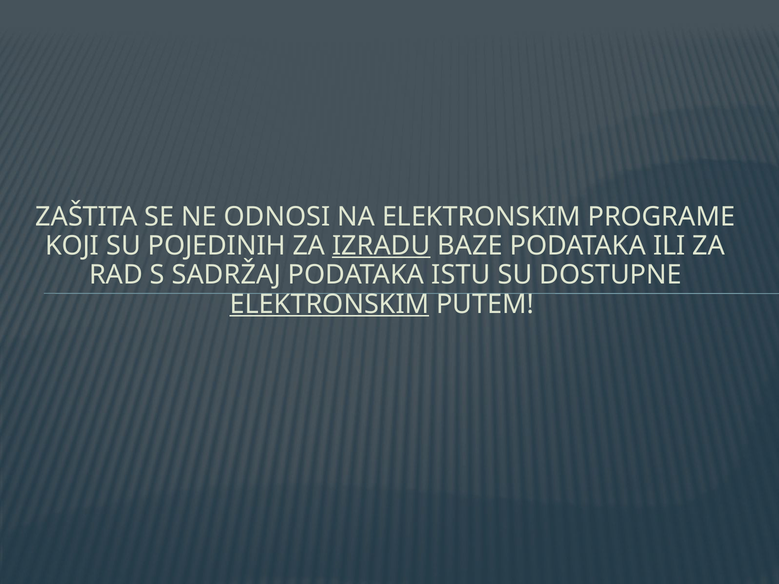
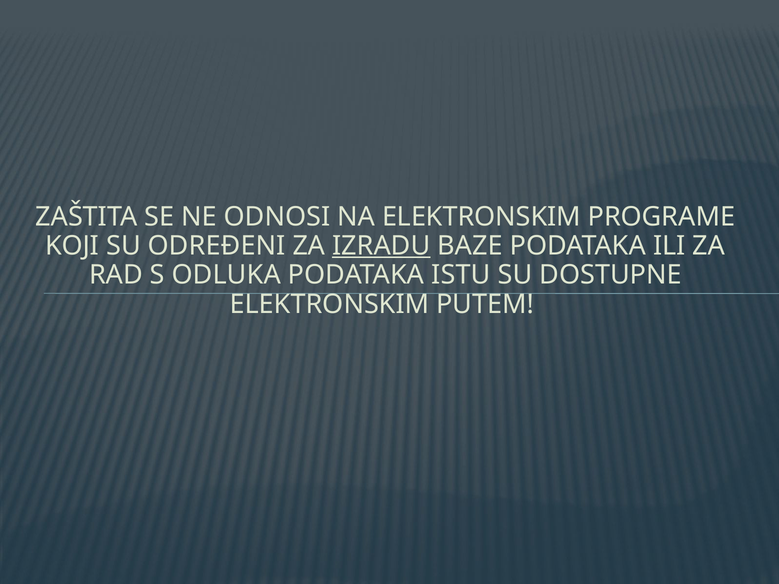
POJEDINIH: POJEDINIH -> ODREĐENI (217, 246)
SADRŽAJ: SADRŽAJ -> ODLUKA (226, 275)
ELEKTRONSKIM underline: present -> none (329, 304)
